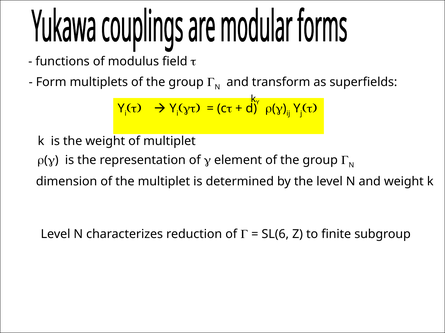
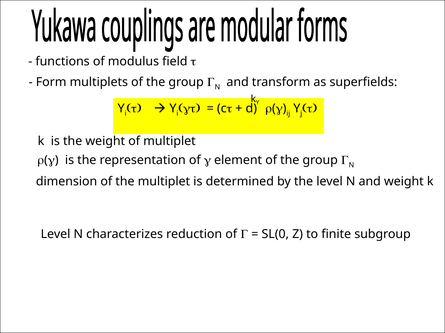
SL(6: SL(6 -> SL(0 (275, 235)
